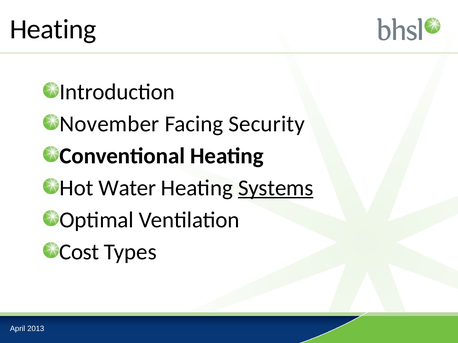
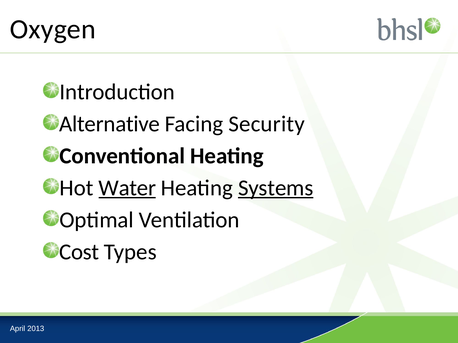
Heating: Heating -> Oxygen (53, 29)
November: November -> Alternative (110, 124)
Water underline: none -> present (127, 188)
